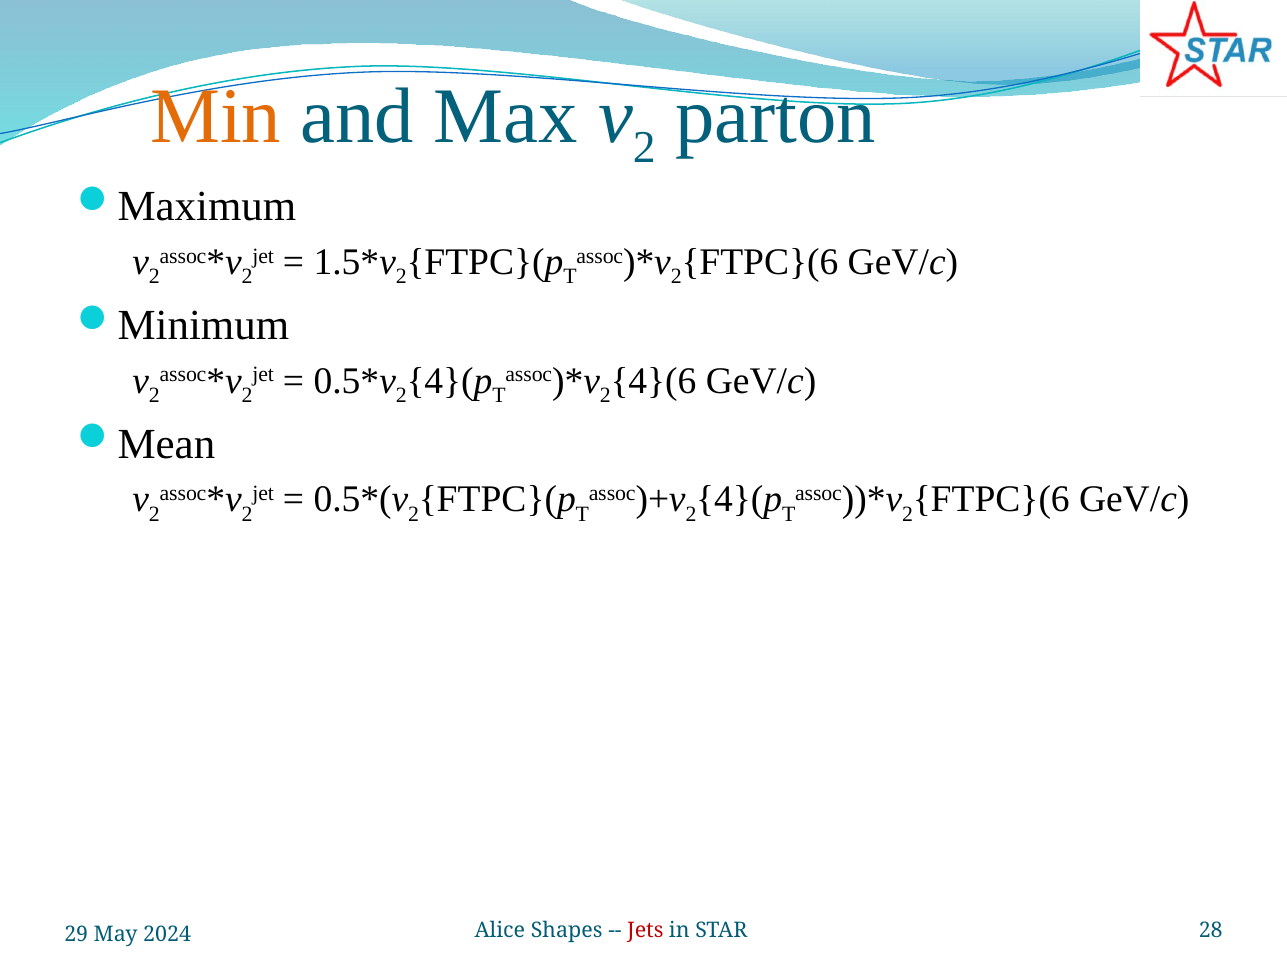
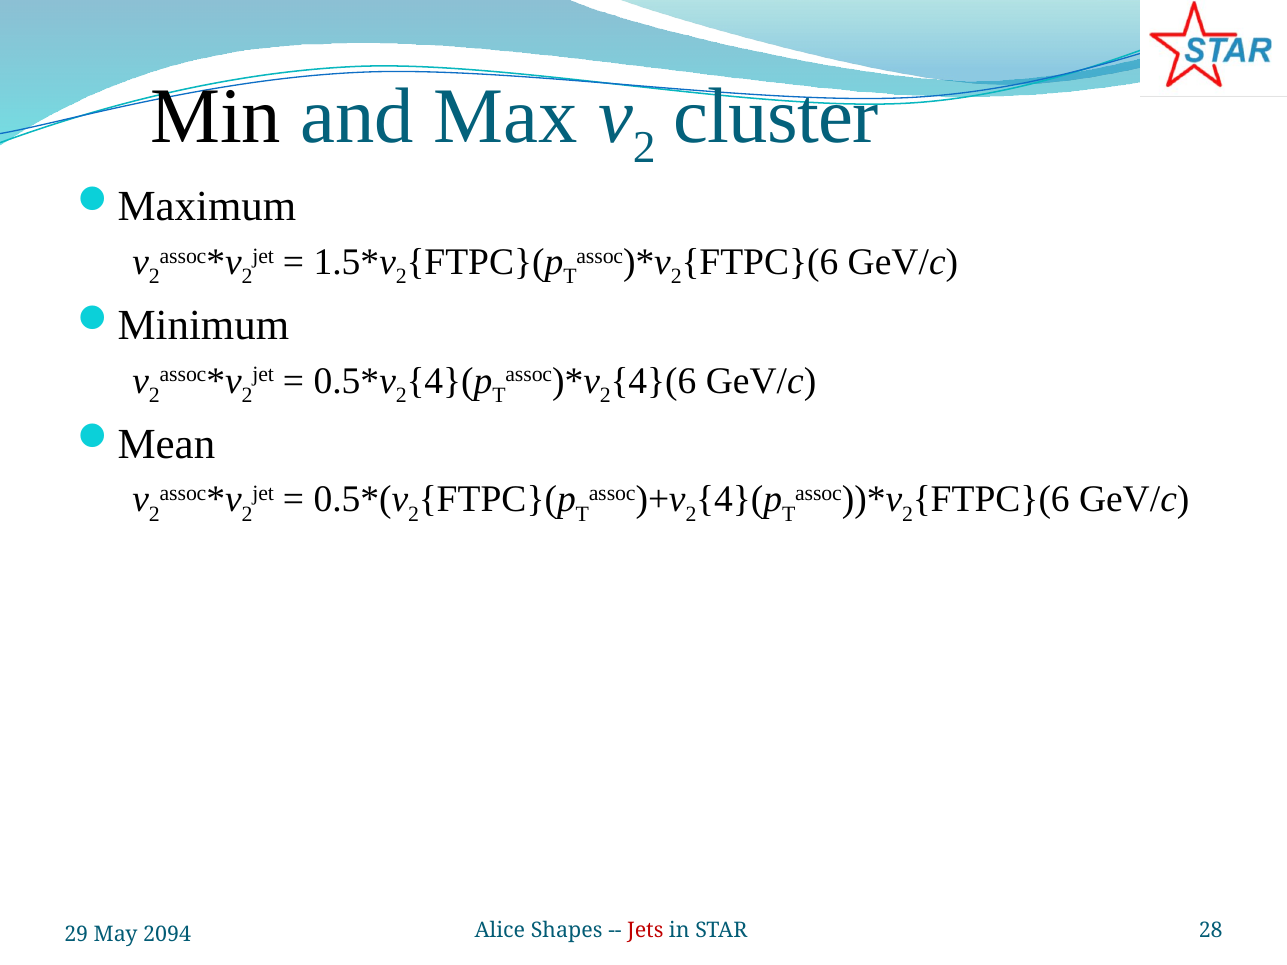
Min colour: orange -> black (216, 117)
parton: parton -> cluster (776, 117)
2024: 2024 -> 2094 (167, 935)
